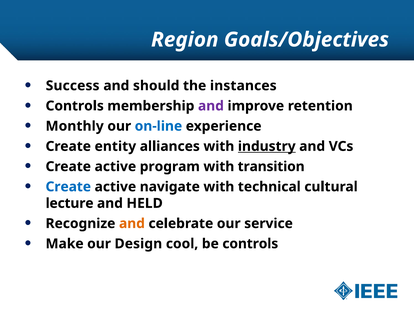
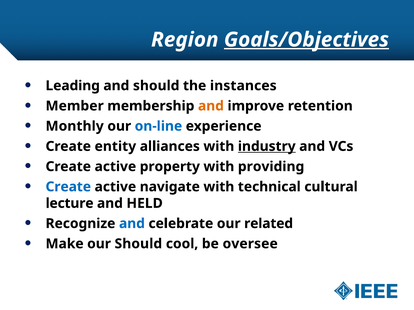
Goals/Objectives underline: none -> present (306, 40)
Success: Success -> Leading (73, 86)
Controls: Controls -> Member (75, 106)
and colour: purple -> orange (211, 106)
program: program -> property (170, 167)
transition: transition -> providing (271, 167)
and colour: orange -> blue (132, 224)
service: service -> related (269, 224)
our Design: Design -> Should (138, 244)
be controls: controls -> oversee (250, 244)
